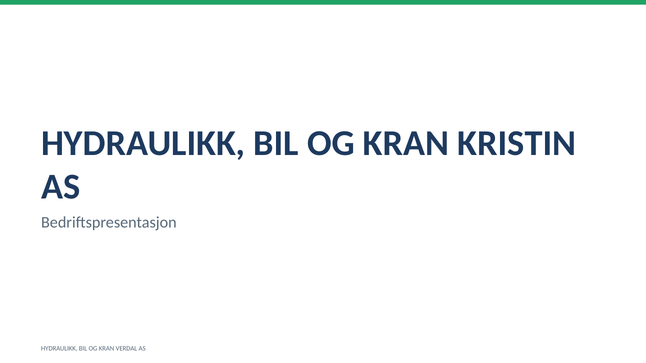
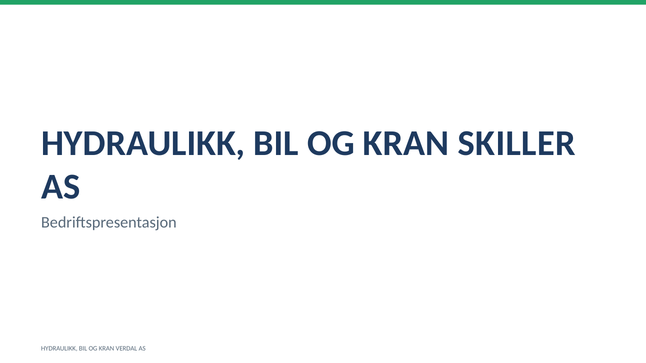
KRISTIN: KRISTIN -> SKILLER (517, 143)
